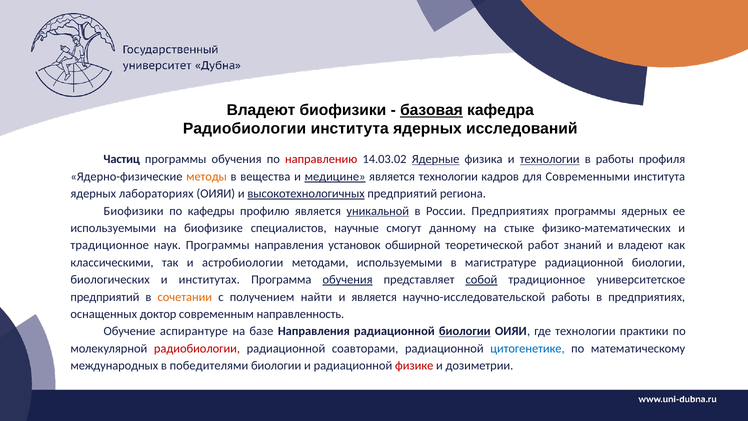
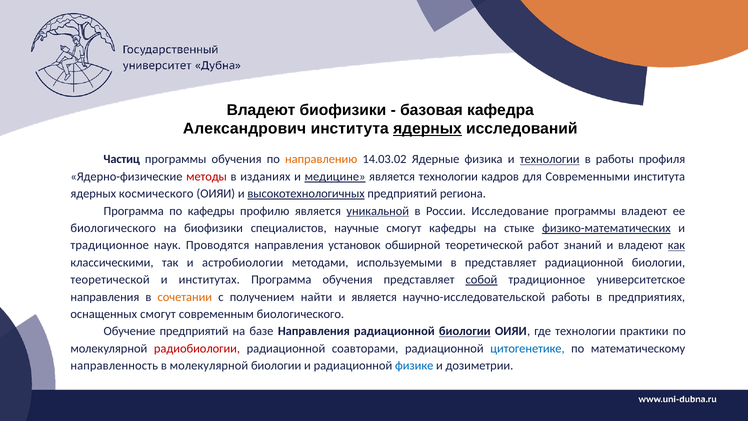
базовая underline: present -> none (431, 110)
Радиобиологии: Радиобиологии -> Александрович (245, 129)
ядерных underline: none -> present (427, 129)
направлению colour: red -> orange (321, 159)
Ядерные underline: present -> none (436, 159)
методы colour: orange -> red (207, 176)
вещества: вещества -> изданиях (265, 176)
лабораториях: лабораториях -> космического (156, 194)
Биофизики: Биофизики -> Программа (134, 211)
России Предприятиях: Предприятиях -> Исследование (510, 211)
программы ядерных: ядерных -> владеют (644, 211)
используемыми: используемыми -> биологического (113, 228)
на биофизике: биофизике -> биофизики (214, 228)
смогут данному: данному -> кафедры (453, 228)
физико-математических underline: none -> present (606, 228)
наук Программы: Программы -> Проводятся (218, 245)
как underline: none -> present (676, 245)
в магистратуре: магистратуре -> представляет (501, 262)
биологических: биологических -> теоретической (110, 280)
обучения underline: present -> none (348, 280)
предприятий: предприятий -> направления (105, 297)
оснащенных доктор: доктор -> смогут (158, 314)
современным направленность: направленность -> биологического (300, 314)
Обучение аспирантуре: аспирантуре -> предприятий (194, 331)
международных: международных -> направленность (114, 365)
в победителями: победителями -> молекулярной (209, 365)
физике colour: red -> blue (414, 365)
